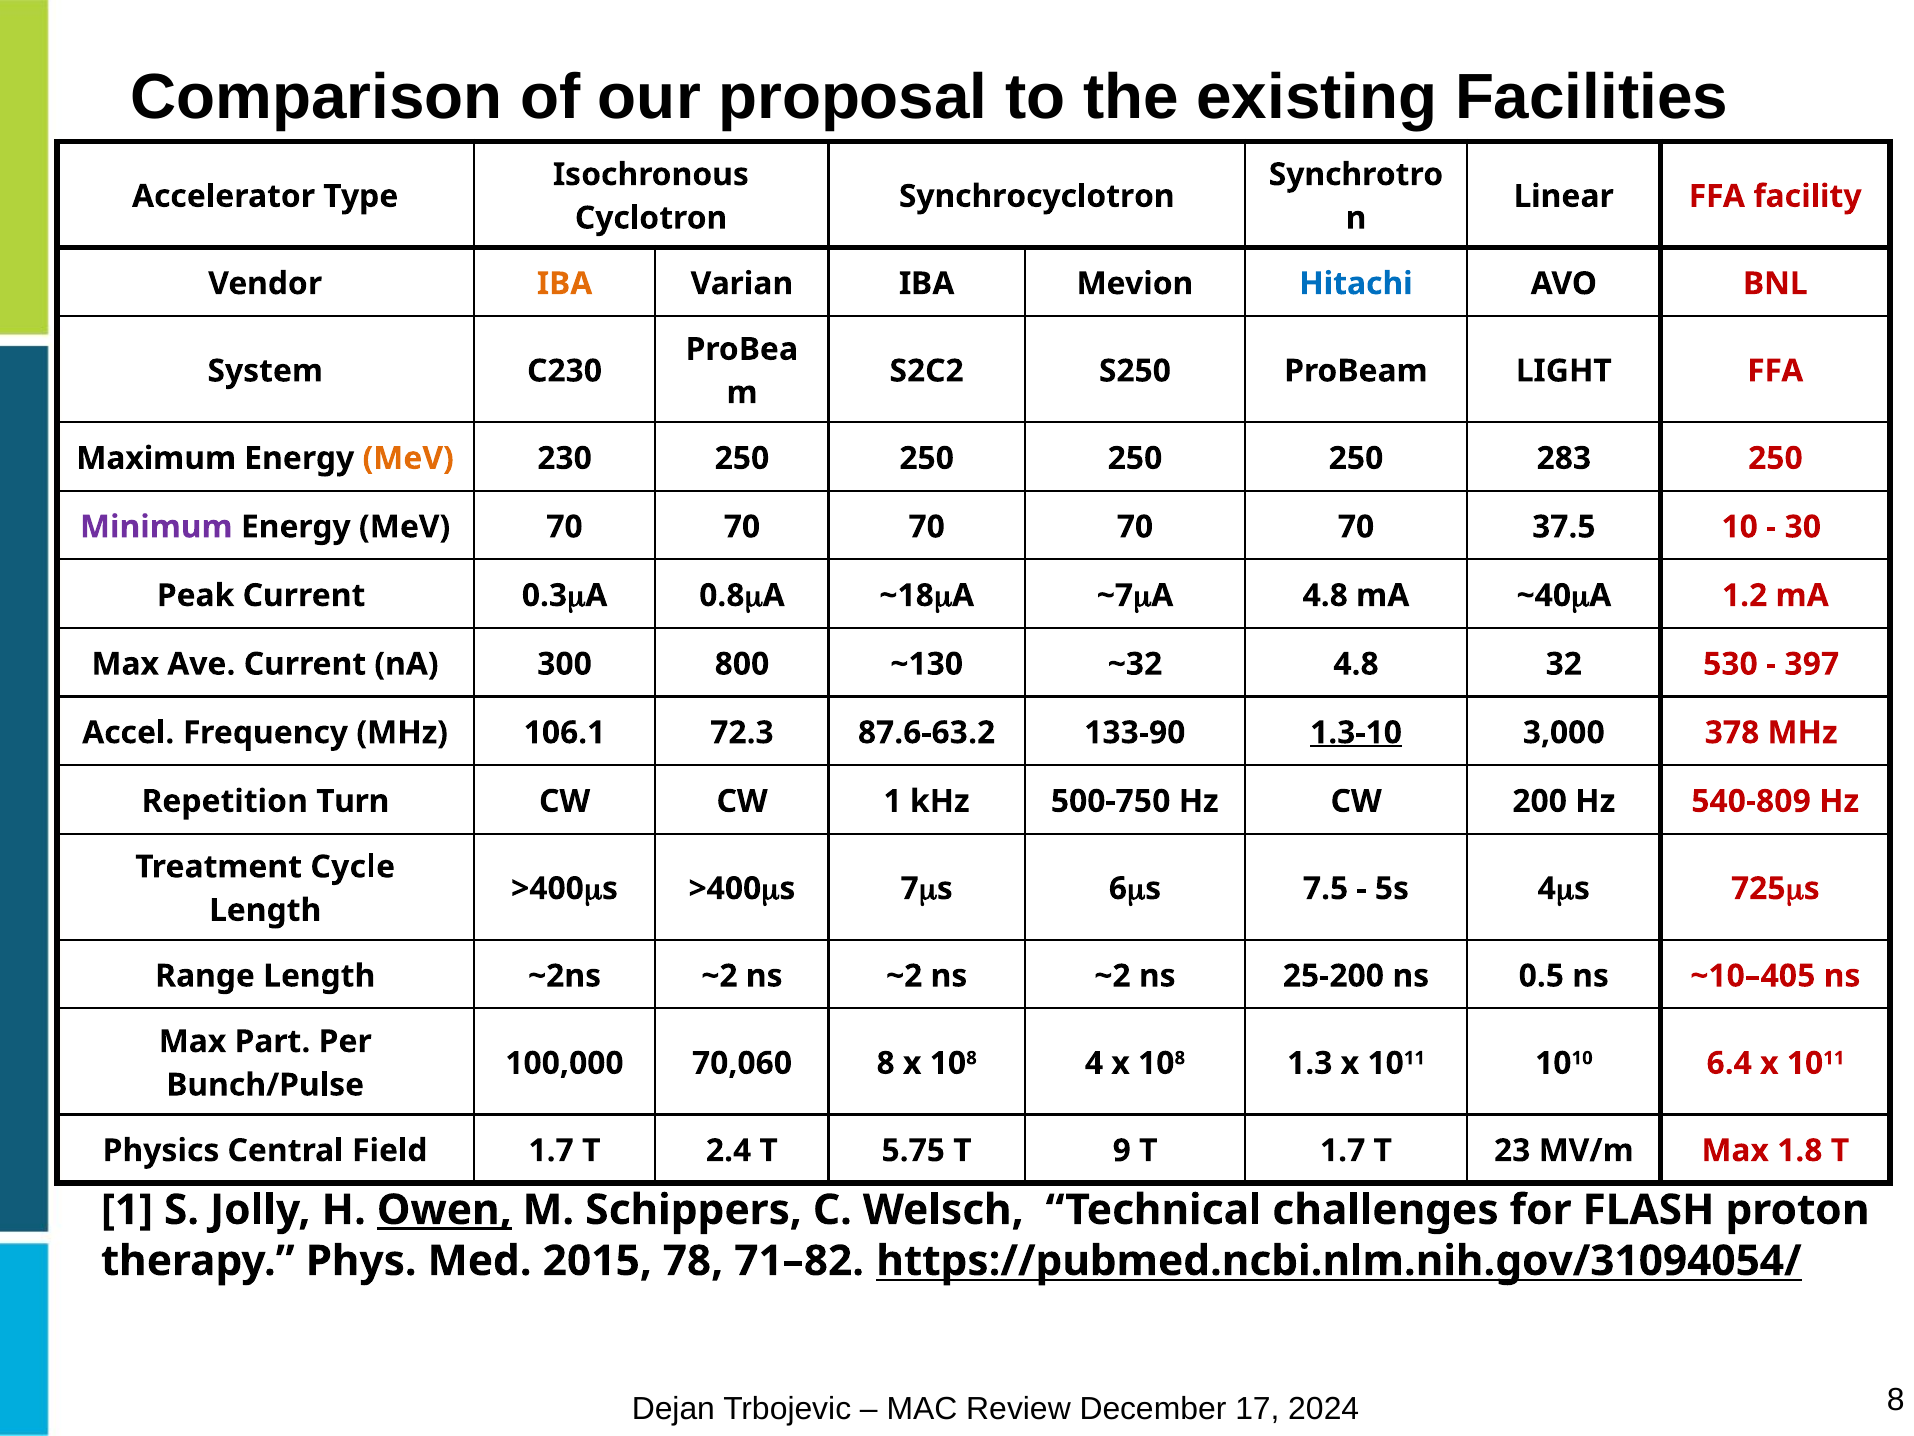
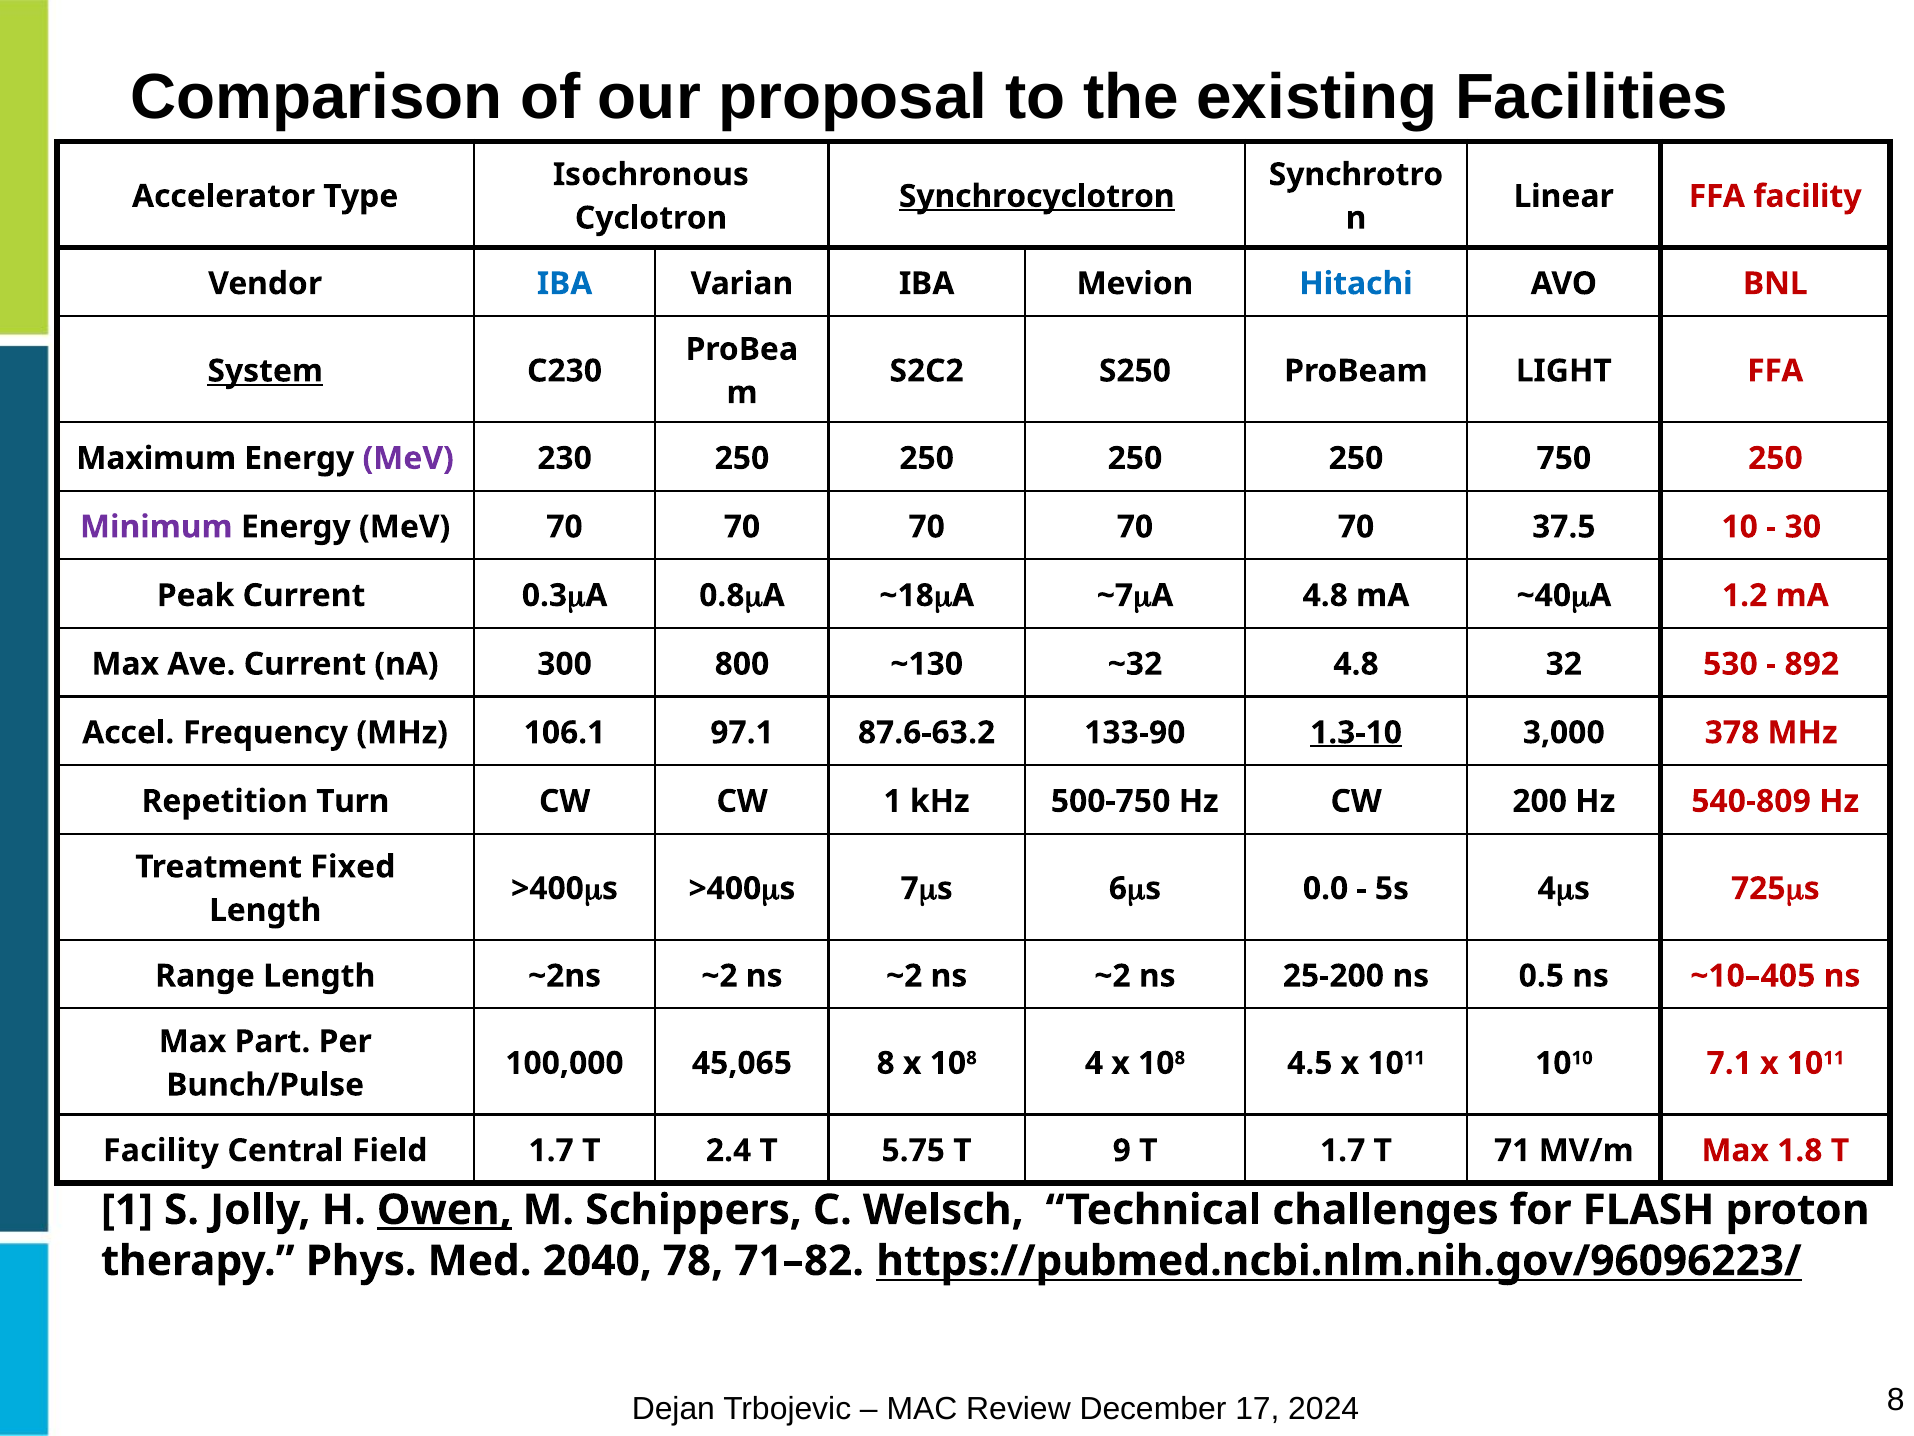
Synchrocyclotron underline: none -> present (1037, 196)
IBA colour: orange -> blue (565, 284)
System underline: none -> present (265, 371)
MeV colour: orange -> purple (408, 458)
283: 283 -> 750 (1564, 458)
397: 397 -> 892 (1812, 664)
72.3: 72.3 -> 97.1 (742, 732)
Cycle: Cycle -> Fixed (353, 867)
7.5: 7.5 -> 0.0 (1326, 888)
70,060: 70,060 -> 45,065 (742, 1063)
1.3: 1.3 -> 4.5 (1310, 1063)
6.4: 6.4 -> 7.1 (1729, 1063)
Physics: Physics -> Facility (161, 1150)
23: 23 -> 71 (1512, 1150)
2015: 2015 -> 2040 (597, 1261)
https://pubmed.ncbi.nlm.nih.gov/31094054/: https://pubmed.ncbi.nlm.nih.gov/31094054/ -> https://pubmed.ncbi.nlm.nih.gov/96096223/ (1339, 1261)
